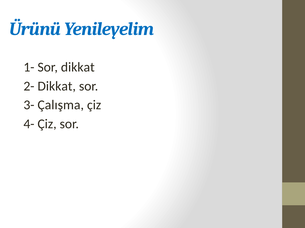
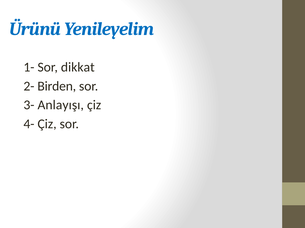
2- Dikkat: Dikkat -> Birden (57, 86)
Çalışma: Çalışma -> Anlayışı (61, 105)
